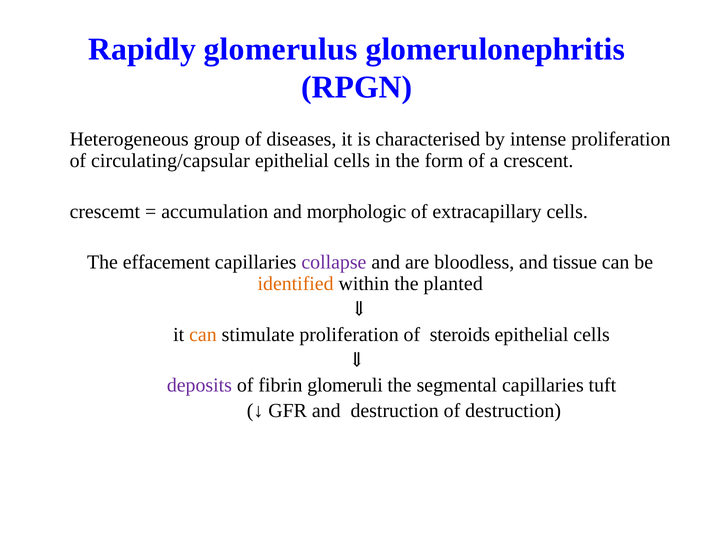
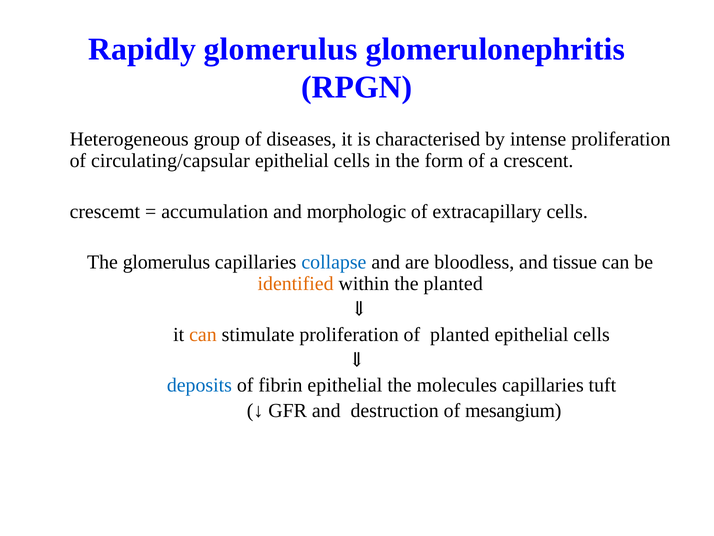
effacement: effacement -> glomerulus (166, 262)
collapse colour: purple -> blue (334, 262)
of steroids: steroids -> planted (460, 334)
deposits colour: purple -> blue (199, 385)
fibrin glomeruli: glomeruli -> epithelial (345, 385)
segmental: segmental -> molecules (457, 385)
of destruction: destruction -> mesangium (513, 410)
